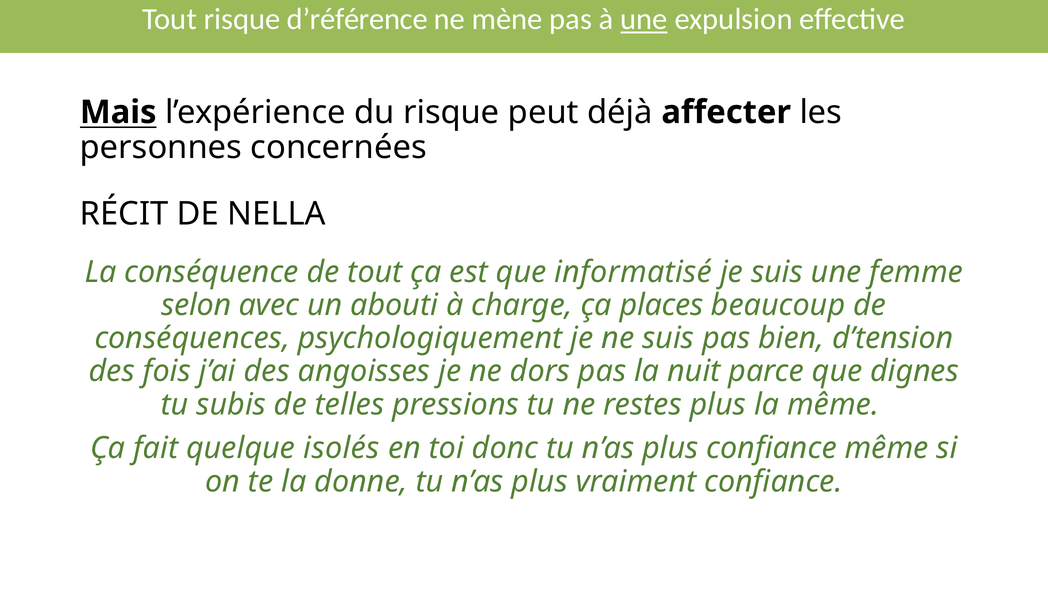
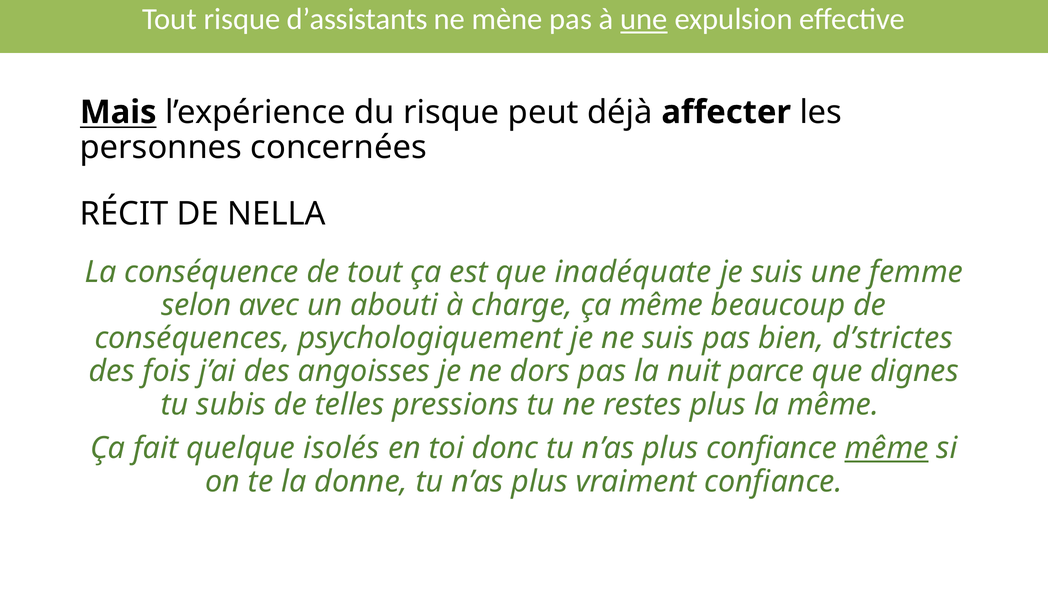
d’référence: d’référence -> d’assistants (357, 19)
informatisé: informatisé -> inadéquate (633, 272)
ça places: places -> même (661, 305)
d’tension: d’tension -> d’strictes (893, 338)
même underline: none -> present (887, 448)
